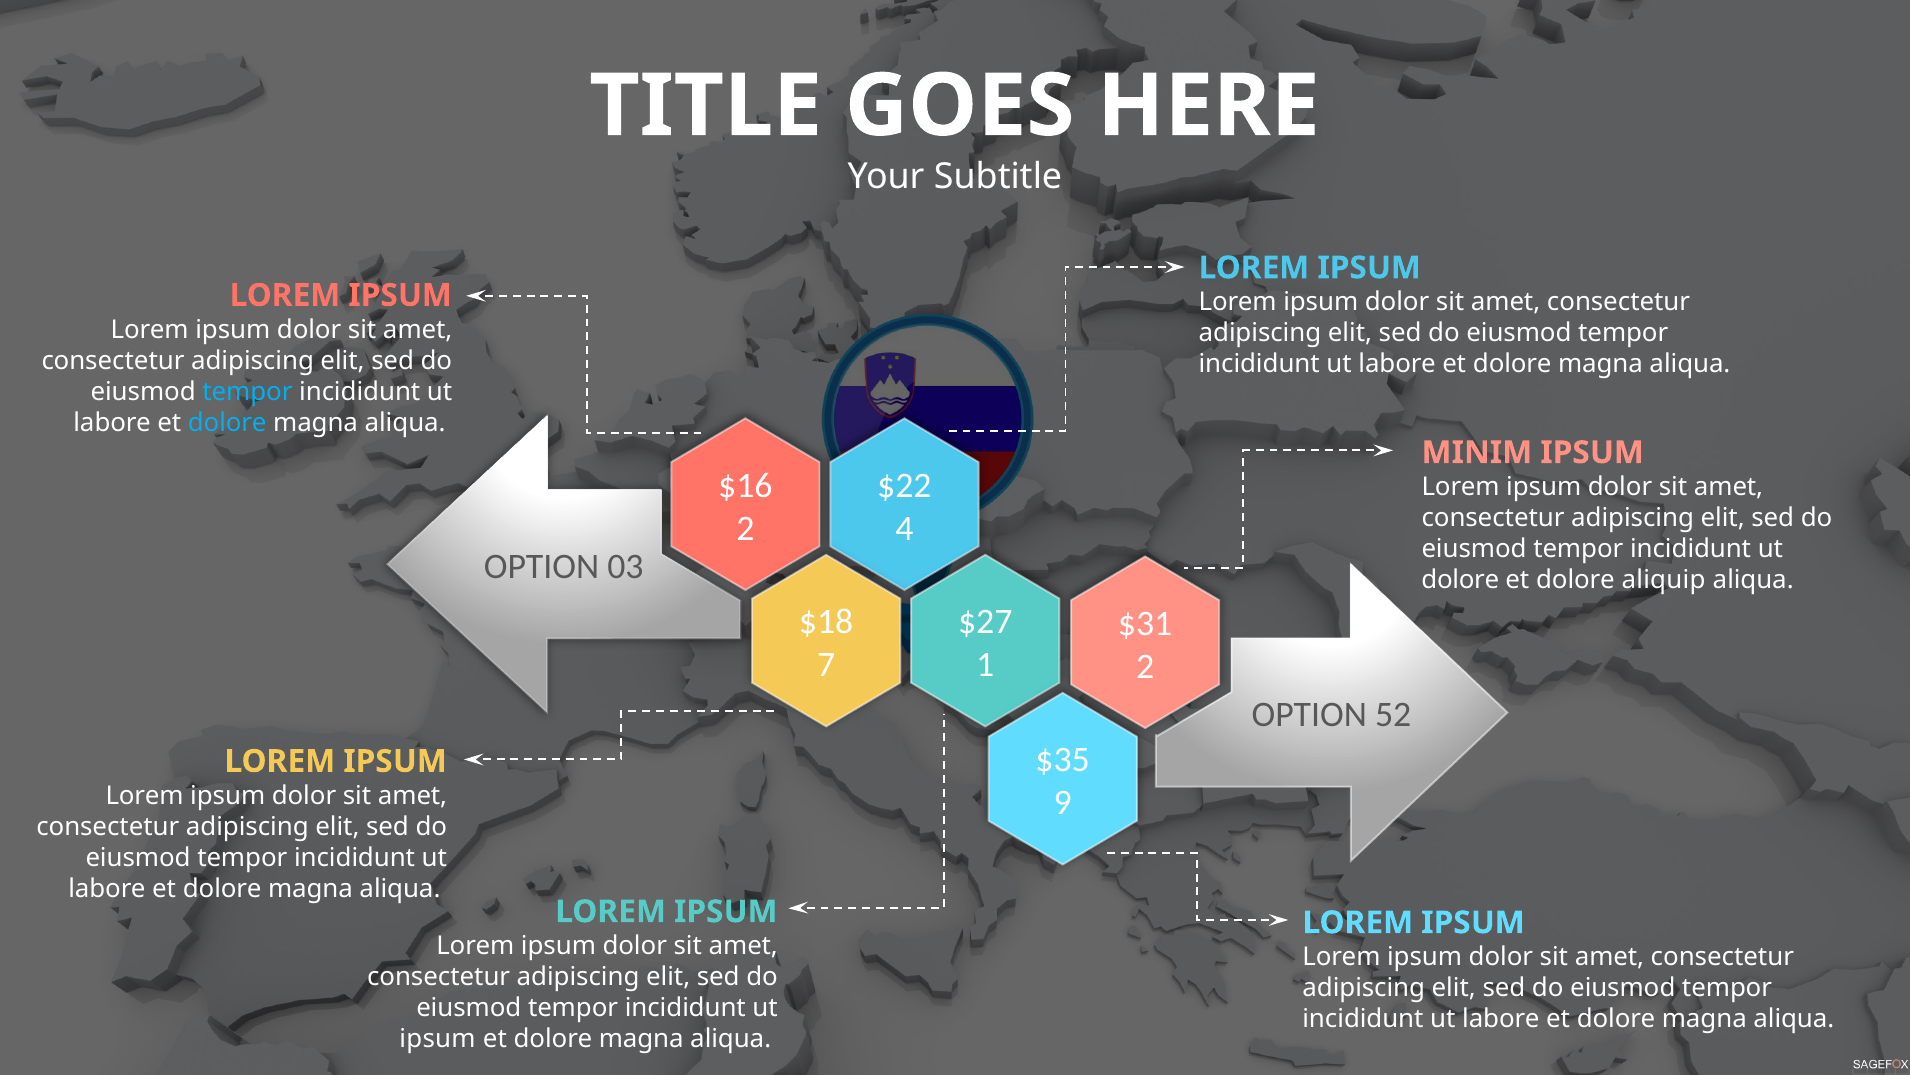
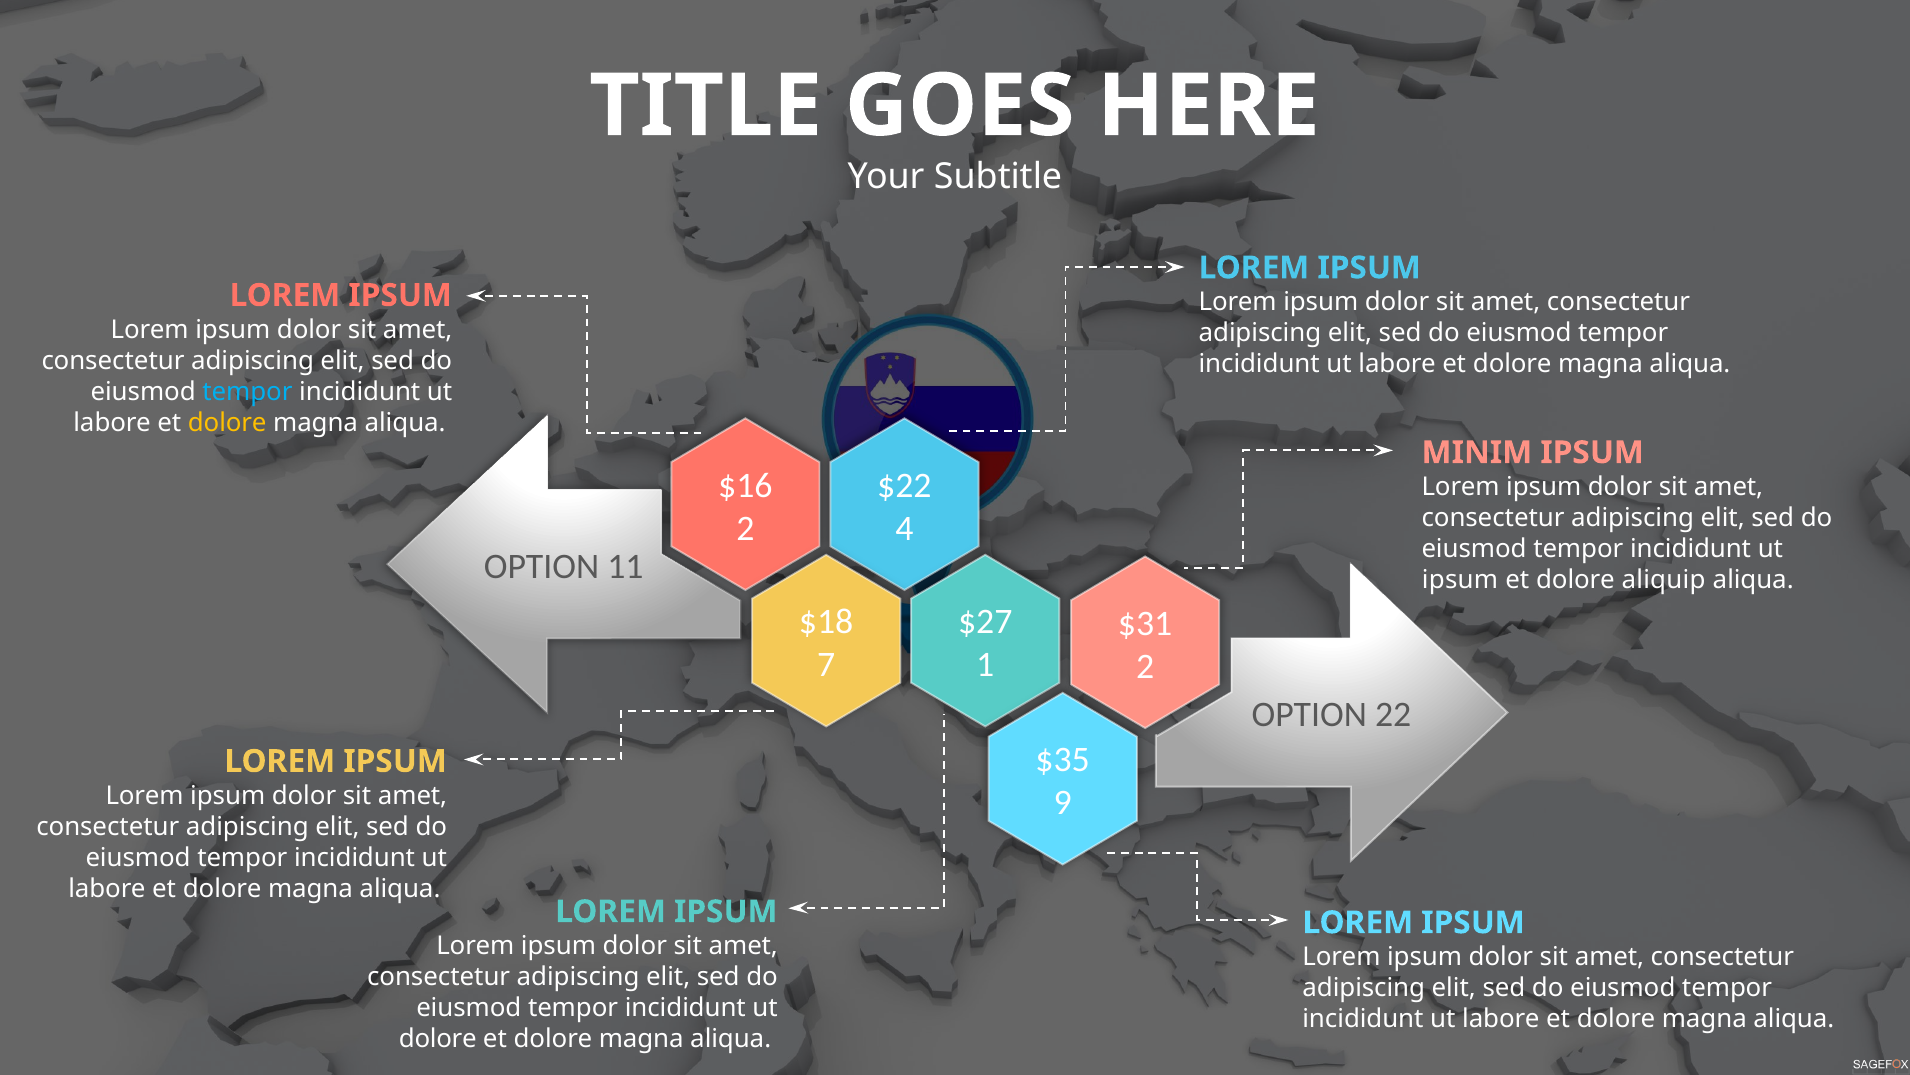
dolore colour: light blue -> yellow (227, 423)
03: 03 -> 11 (625, 566)
dolore: dolore -> ipsum (1460, 580)
52: 52 -> 22 (1393, 715)
ipsum: ipsum -> dolore (438, 1039)
